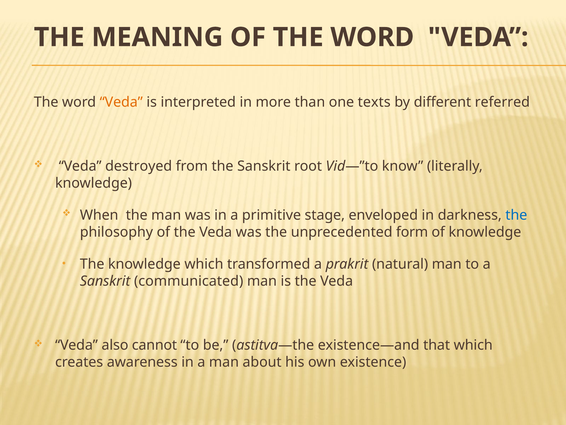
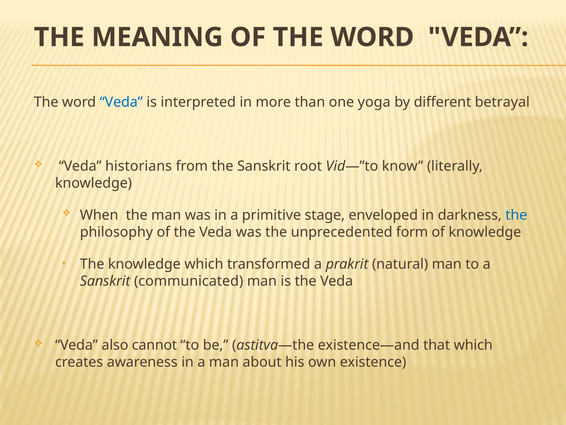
Veda colour: orange -> blue (121, 102)
texts: texts -> yoga (374, 102)
referred: referred -> betrayal (502, 102)
destroyed: destroyed -> historians (139, 166)
